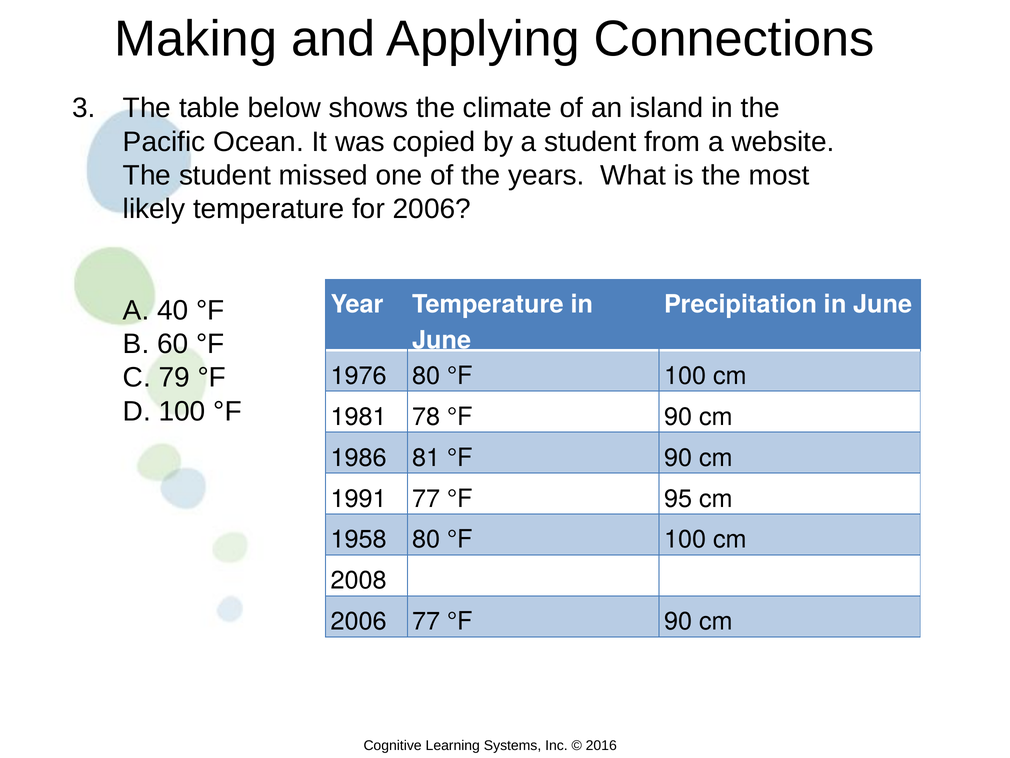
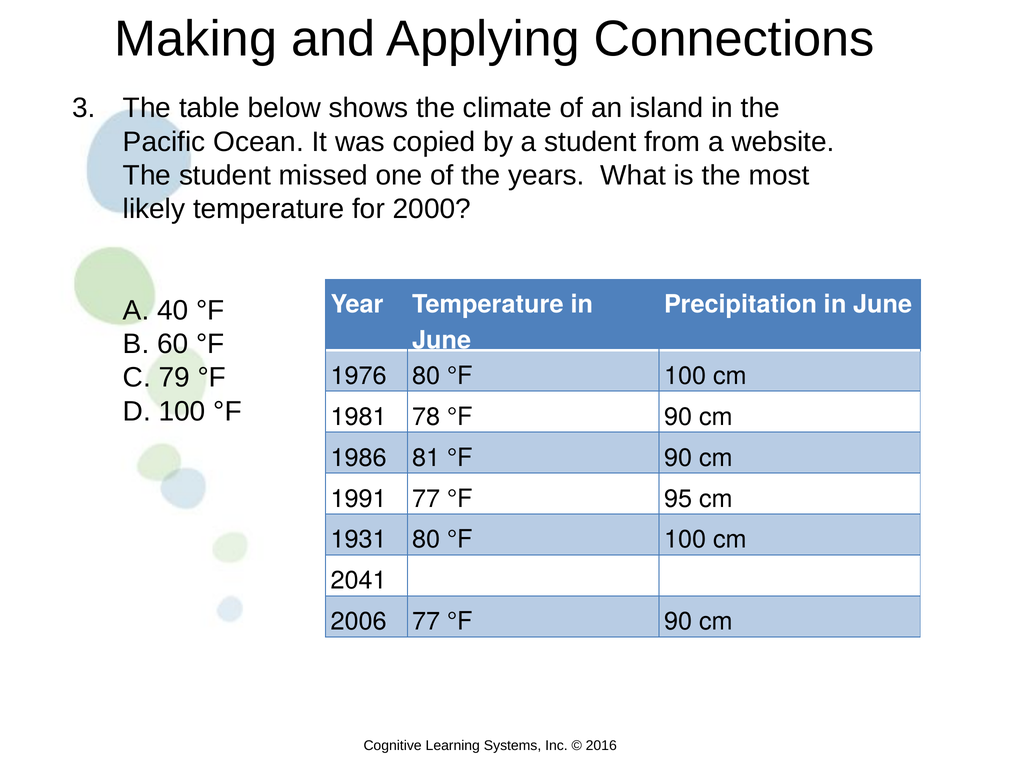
for 2006: 2006 -> 2000 (432, 209)
1958: 1958 -> 1931 (359, 539)
2008: 2008 -> 2041 (359, 580)
